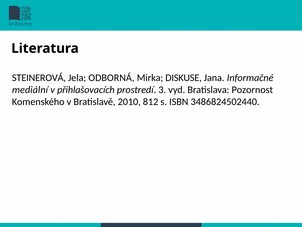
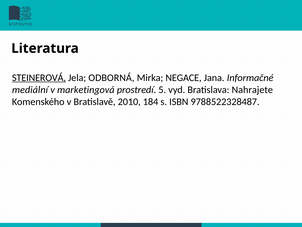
STEINEROVÁ underline: none -> present (39, 78)
DISKUSE: DISKUSE -> NEGACE (184, 78)
přihlašovacích: přihlašovacích -> marketingová (86, 90)
3: 3 -> 5 (162, 90)
Pozornost: Pozornost -> Nahrajete (252, 90)
812: 812 -> 184 (151, 102)
3486824502440: 3486824502440 -> 9788522328487 (225, 102)
